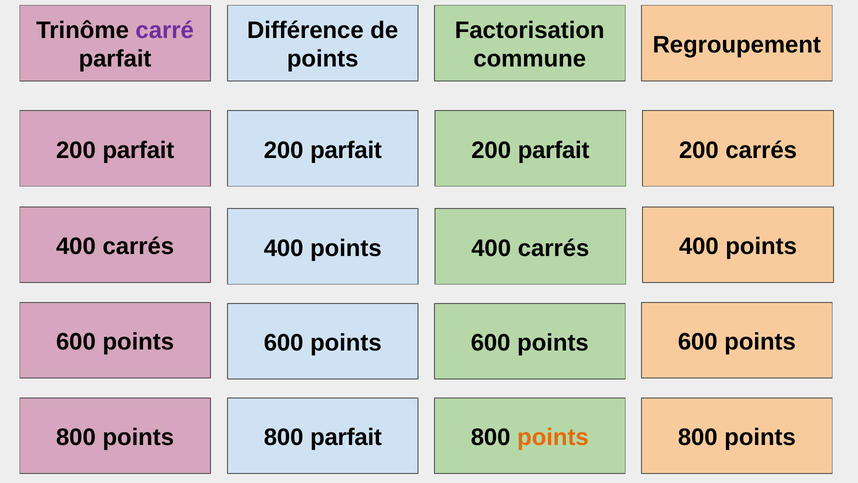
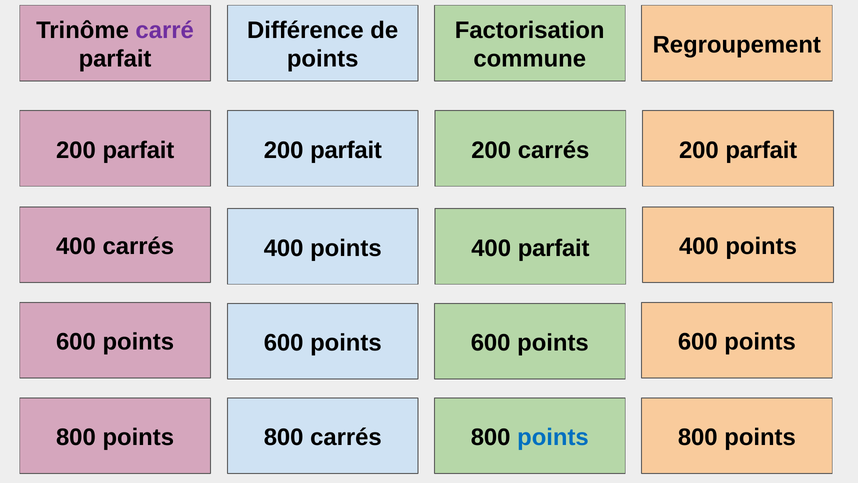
parfait: parfait -> carrés (554, 150)
carrés: carrés -> parfait (761, 150)
carrés: carrés -> parfait (554, 248)
800 parfait: parfait -> carrés (346, 437)
points colour: orange -> blue (553, 437)
